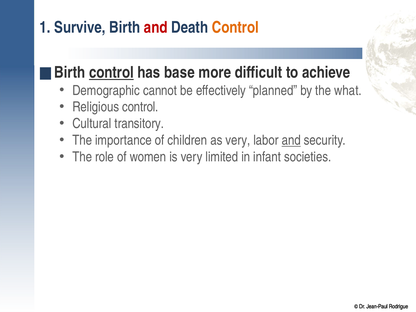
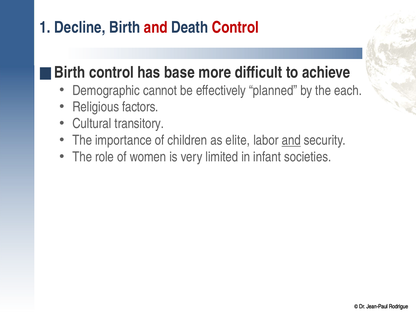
Survive: Survive -> Decline (80, 27)
Control colour: orange -> red (235, 27)
control underline: present -> none (111, 73)
what: what -> each (348, 90)
Religious control: control -> factors (140, 107)
as very: very -> elite (238, 140)
